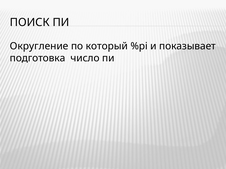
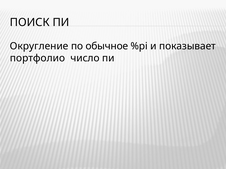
который: который -> обычное (107, 46)
подготовка: подготовка -> портфолио (37, 58)
